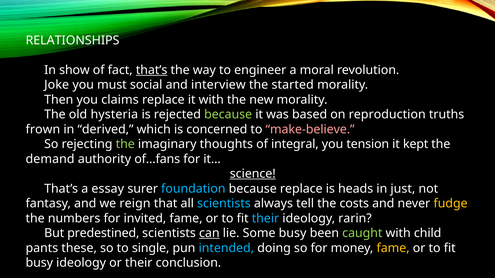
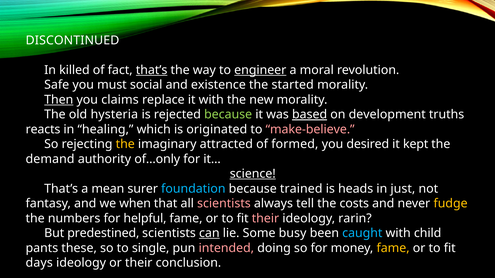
RELATIONSHIPS: RELATIONSHIPS -> DISCONTINUED (72, 40)
show: show -> killed (74, 70)
engineer underline: none -> present (260, 70)
Joke: Joke -> Safe (57, 85)
interview: interview -> existence (218, 85)
Then underline: none -> present (59, 100)
based underline: none -> present (310, 115)
reproduction: reproduction -> development (387, 115)
frown: frown -> reacts (43, 130)
derived: derived -> healing (105, 130)
concerned: concerned -> originated (217, 130)
the colour: light green -> yellow (125, 144)
thoughts: thoughts -> attracted (226, 144)
integral: integral -> formed (295, 144)
tension: tension -> desired (368, 144)
of...fans: of...fans -> of...only (157, 159)
essay: essay -> mean (108, 189)
because replace: replace -> trained (301, 189)
reign: reign -> when (135, 204)
scientists colour: light blue -> pink (224, 204)
invited: invited -> helpful (145, 219)
their colour: light blue -> pink (265, 219)
caught colour: light green -> light blue (362, 233)
intended colour: light blue -> pink (226, 248)
busy: busy -> days (39, 263)
